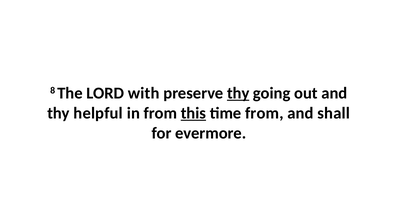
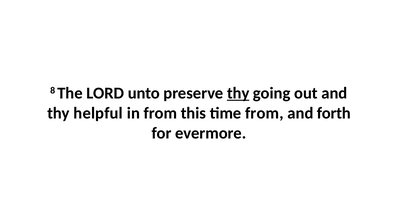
with: with -> unto (144, 93)
this underline: present -> none (193, 113)
shall: shall -> forth (334, 113)
